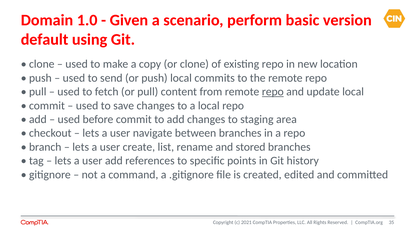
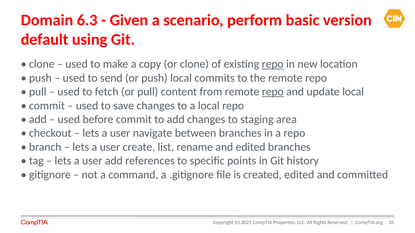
1.0: 1.0 -> 6.3 (87, 20)
repo underline: none -> present (273, 64)
and stored: stored -> edited (251, 147)
